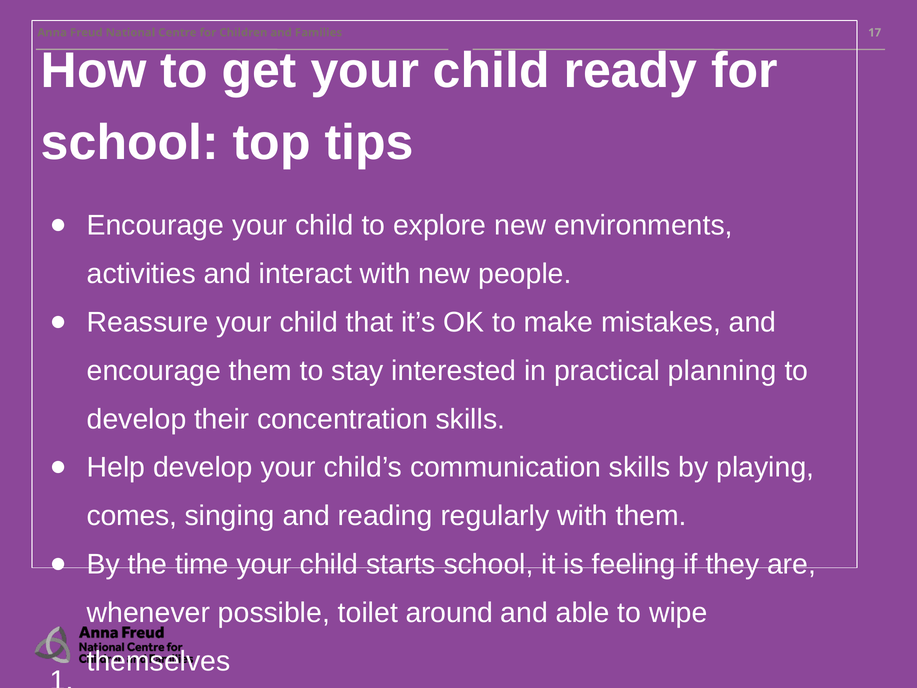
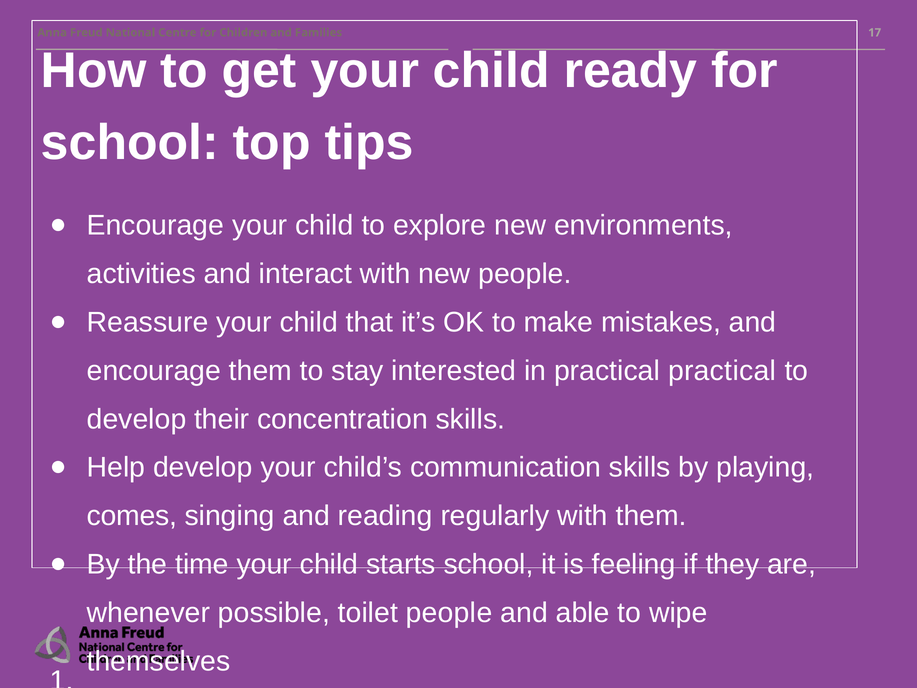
practical planning: planning -> practical (722, 371)
toilet around: around -> people (449, 613)
